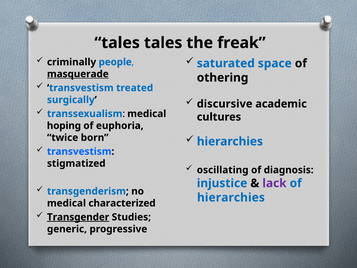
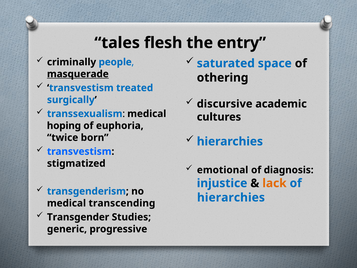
tales tales: tales -> flesh (163, 43)
freak: freak -> entry (241, 43)
oscillating: oscillating -> emotional (223, 170)
lack colour: purple -> orange (275, 183)
characterized: characterized -> transcending (122, 203)
Transgender underline: present -> none (78, 217)
